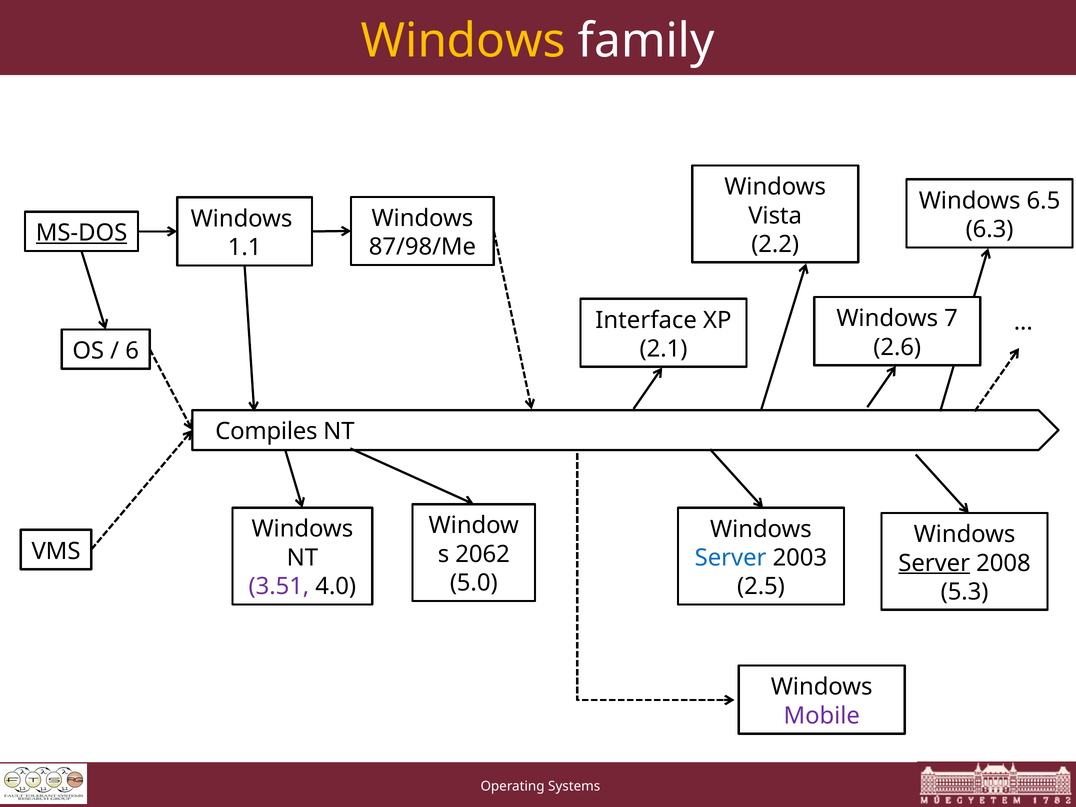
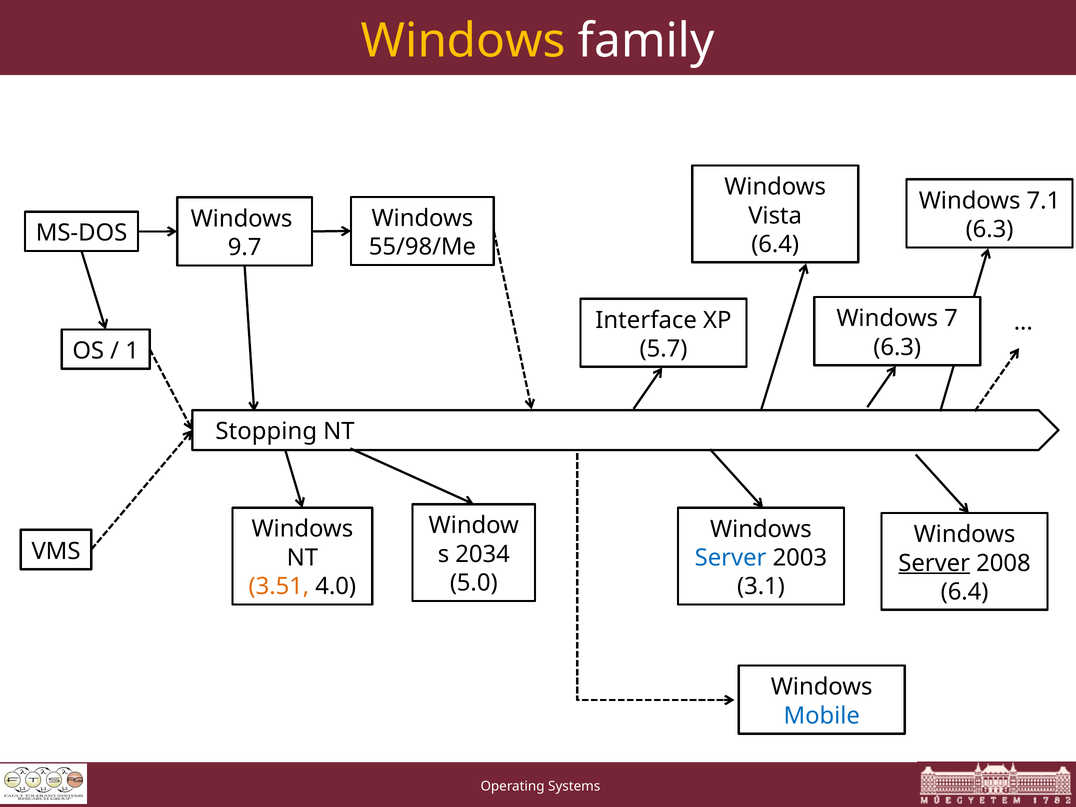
6.5: 6.5 -> 7.1 (1043, 201)
MS-DOS underline: present -> none (82, 233)
2.2: 2.2 -> 6.4 (775, 244)
87/98/Me: 87/98/Me -> 55/98/Me (422, 247)
1.1: 1.1 -> 9.7 (245, 247)
2.6: 2.6 -> 6.3 (897, 347)
2.1: 2.1 -> 5.7 (664, 349)
6: 6 -> 1 (132, 351)
Compiles: Compiles -> Stopping (266, 432)
2062: 2062 -> 2034 (483, 554)
3.51 colour: purple -> orange (279, 586)
2.5: 2.5 -> 3.1 (761, 587)
5.3: 5.3 -> 6.4 (965, 592)
Mobile colour: purple -> blue (822, 716)
